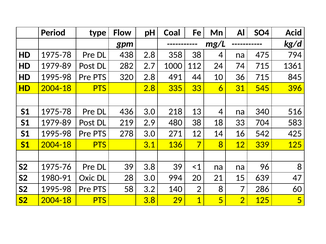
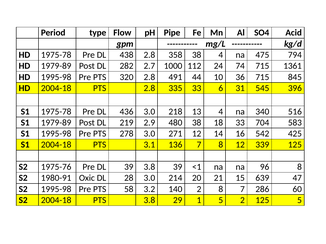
Coal: Coal -> Pipe (172, 33)
994: 994 -> 214 (175, 178)
